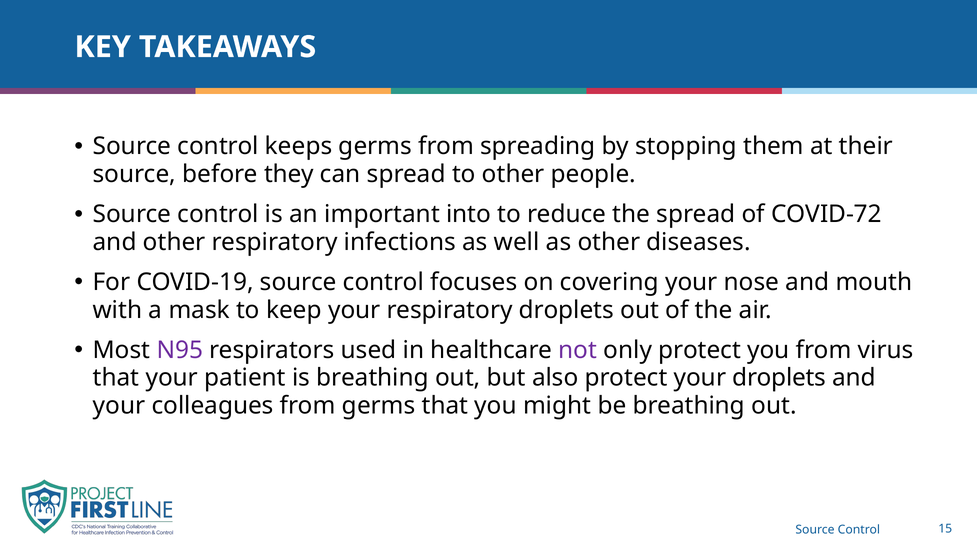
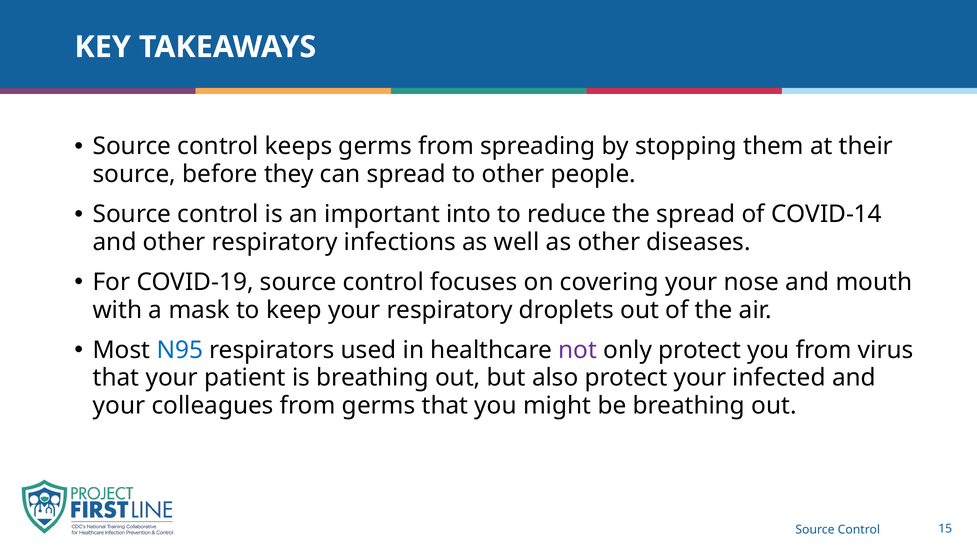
COVID-72: COVID-72 -> COVID-14 (826, 214)
N95 colour: purple -> blue (180, 350)
your droplets: droplets -> infected (779, 378)
